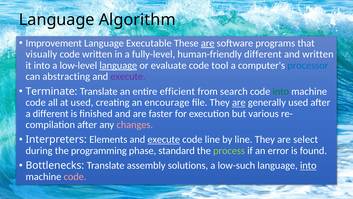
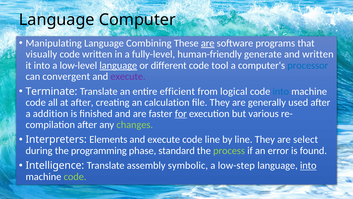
Algorithm: Algorithm -> Computer (137, 20)
Improvement: Improvement -> Manipulating (54, 43)
Executable: Executable -> Combining (149, 43)
human-friendly different: different -> generate (263, 54)
evaluate: evaluate -> different (169, 65)
abstracting: abstracting -> convergent (66, 76)
search: search -> logical (234, 91)
into colour: green -> blue (281, 91)
at used: used -> after (82, 102)
encourage: encourage -> calculation (167, 102)
are underline: present -> none (239, 102)
a different: different -> addition (51, 113)
for underline: none -> present (181, 113)
changes colour: pink -> light green (135, 124)
execute underline: present -> none (164, 139)
Bottlenecks: Bottlenecks -> Intelligence (55, 165)
solutions: solutions -> symbolic (188, 165)
low-such: low-such -> low-step (236, 165)
code colour: pink -> light green (75, 176)
